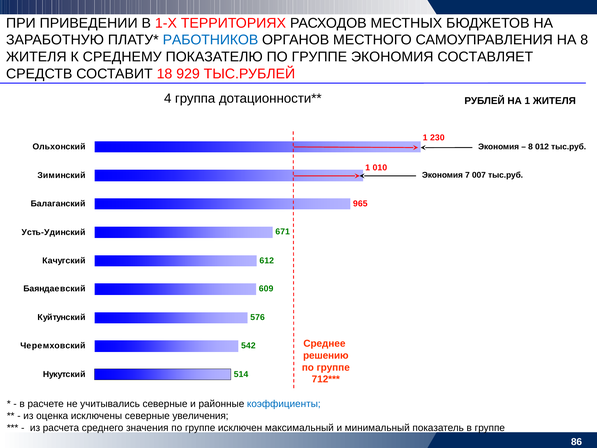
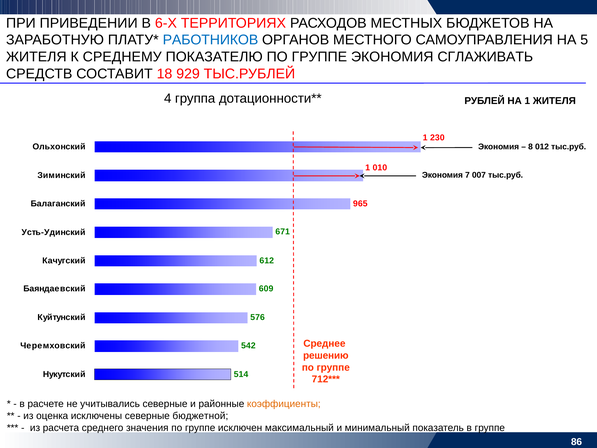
1-Х: 1-Х -> 6-Х (166, 23)
НА 8: 8 -> 5 (584, 40)
СОСТАВЛЯЕТ: СОСТАВЛЯЕТ -> СГЛАЖИВАТЬ (485, 57)
коэффициенты colour: blue -> orange (284, 404)
увеличения: увеличения -> бюджетной (200, 416)
